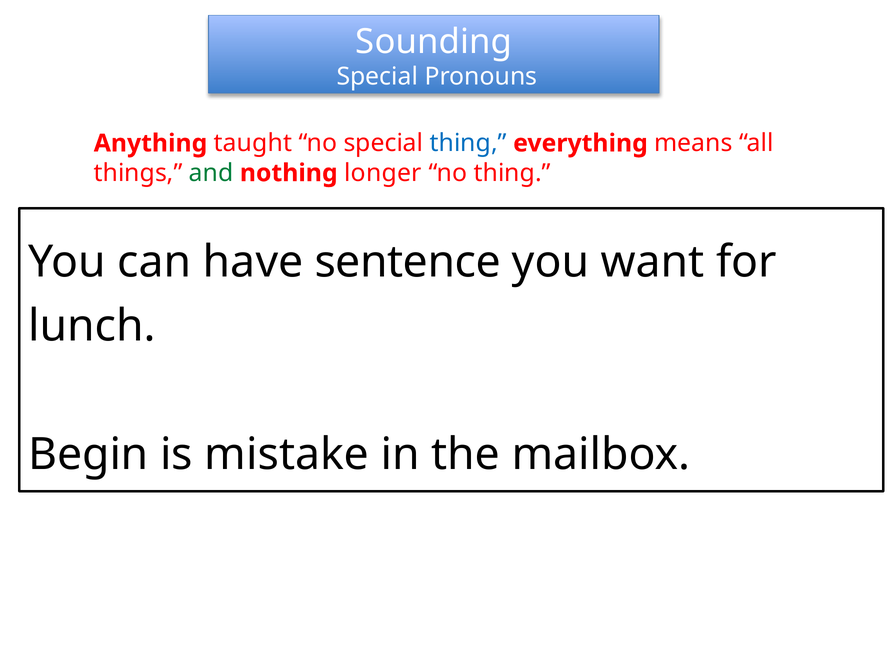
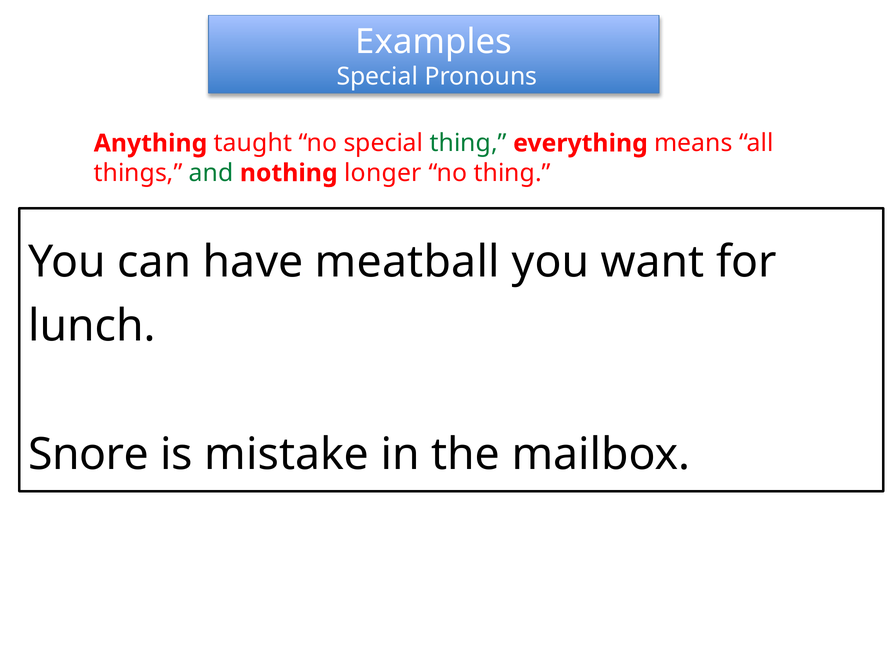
Sounding: Sounding -> Examples (434, 42)
thing colour: blue -> green (468, 143)
sentence: sentence -> meatball (407, 262)
Begin: Begin -> Snore (89, 454)
